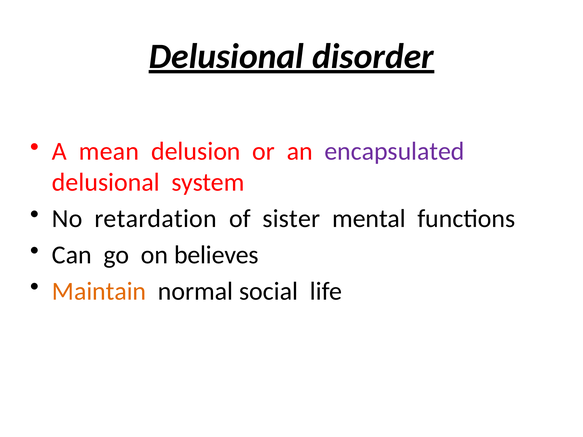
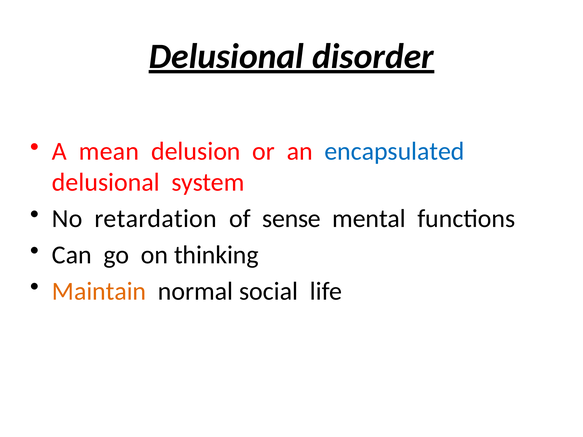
encapsulated colour: purple -> blue (394, 151)
sister: sister -> sense (292, 219)
believes: believes -> thinking (216, 255)
